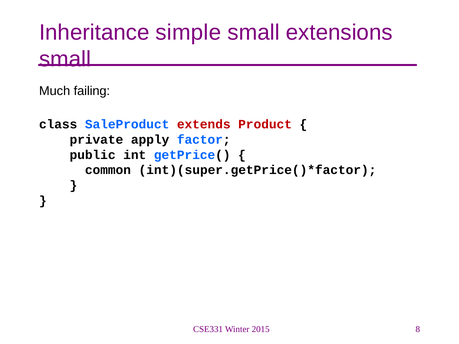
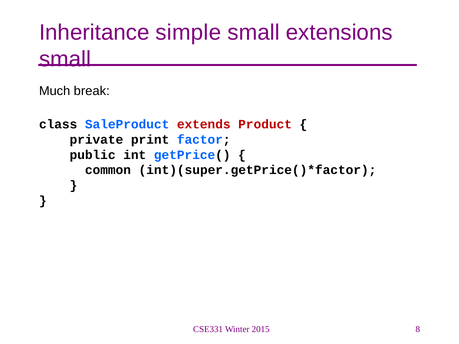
failing: failing -> break (92, 91)
apply: apply -> print (150, 140)
